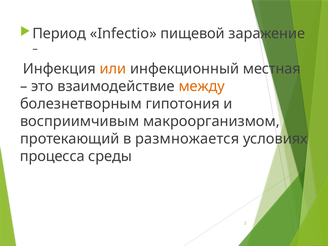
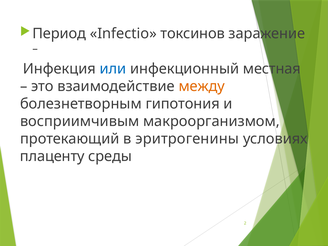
пищевой: пищевой -> токсинов (193, 34)
или colour: orange -> blue (113, 69)
размножается: размножается -> эритрогенины (187, 139)
процесса: процесса -> плаценту (52, 156)
